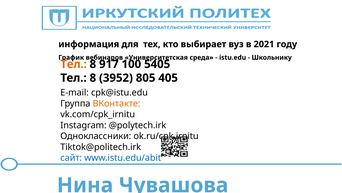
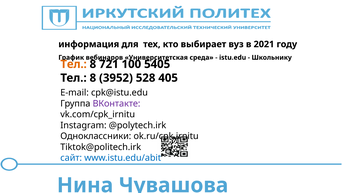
917: 917 -> 721 (109, 64)
805: 805 -> 528 (146, 78)
ВКонтакте colour: orange -> purple (116, 103)
